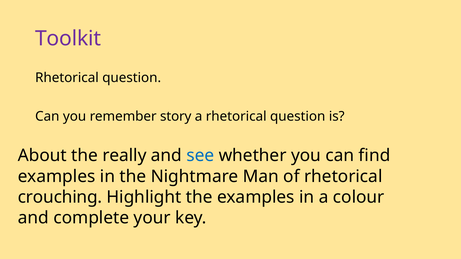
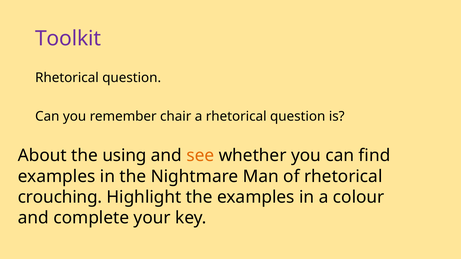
story: story -> chair (176, 117)
really: really -> using (125, 156)
see colour: blue -> orange (200, 156)
